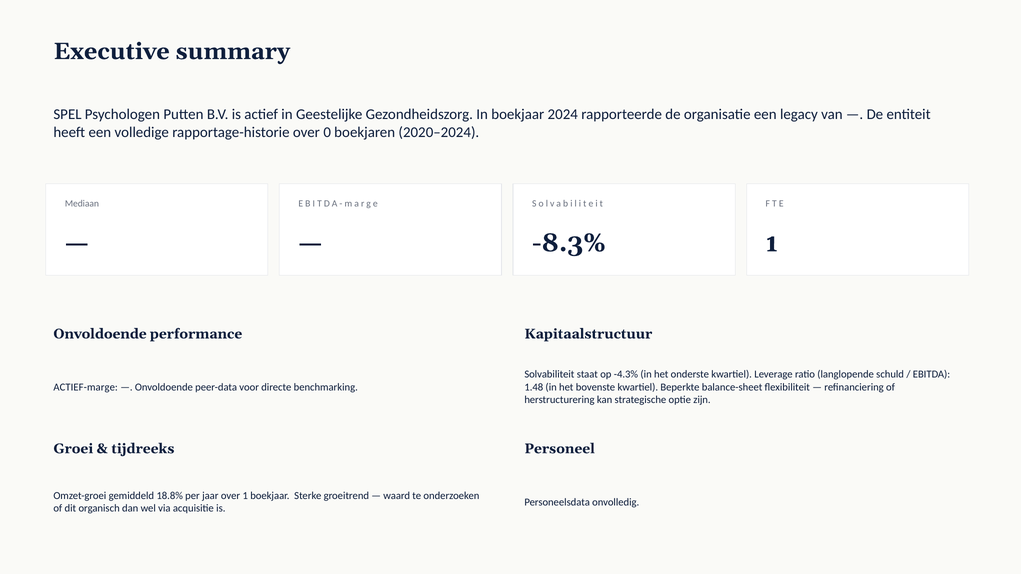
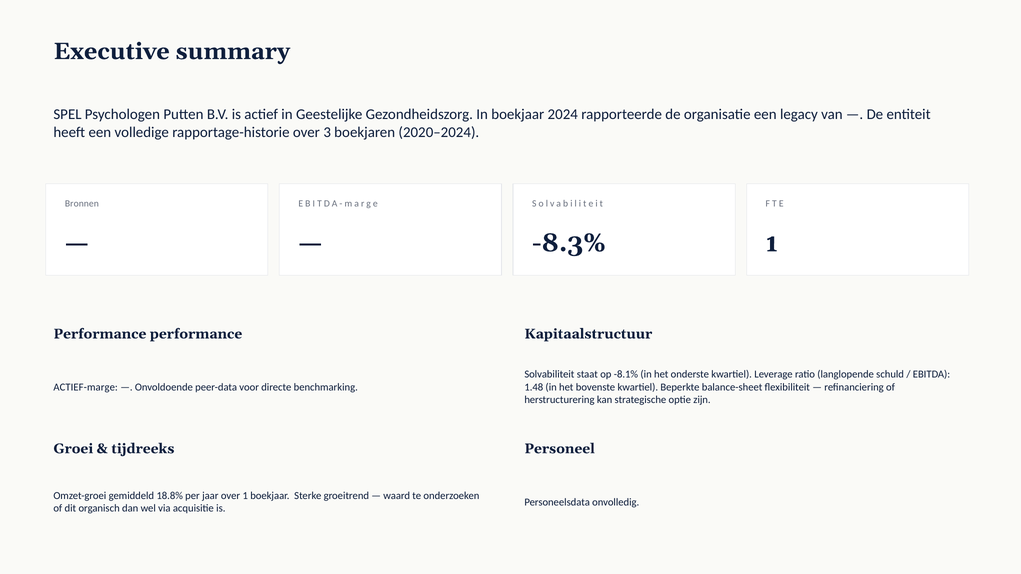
0: 0 -> 3 (327, 132)
Mediaan: Mediaan -> Bronnen (82, 204)
Onvoldoende: Onvoldoende -> Performance (100, 334)
-4.3%: -4.3% -> -8.1% (626, 375)
